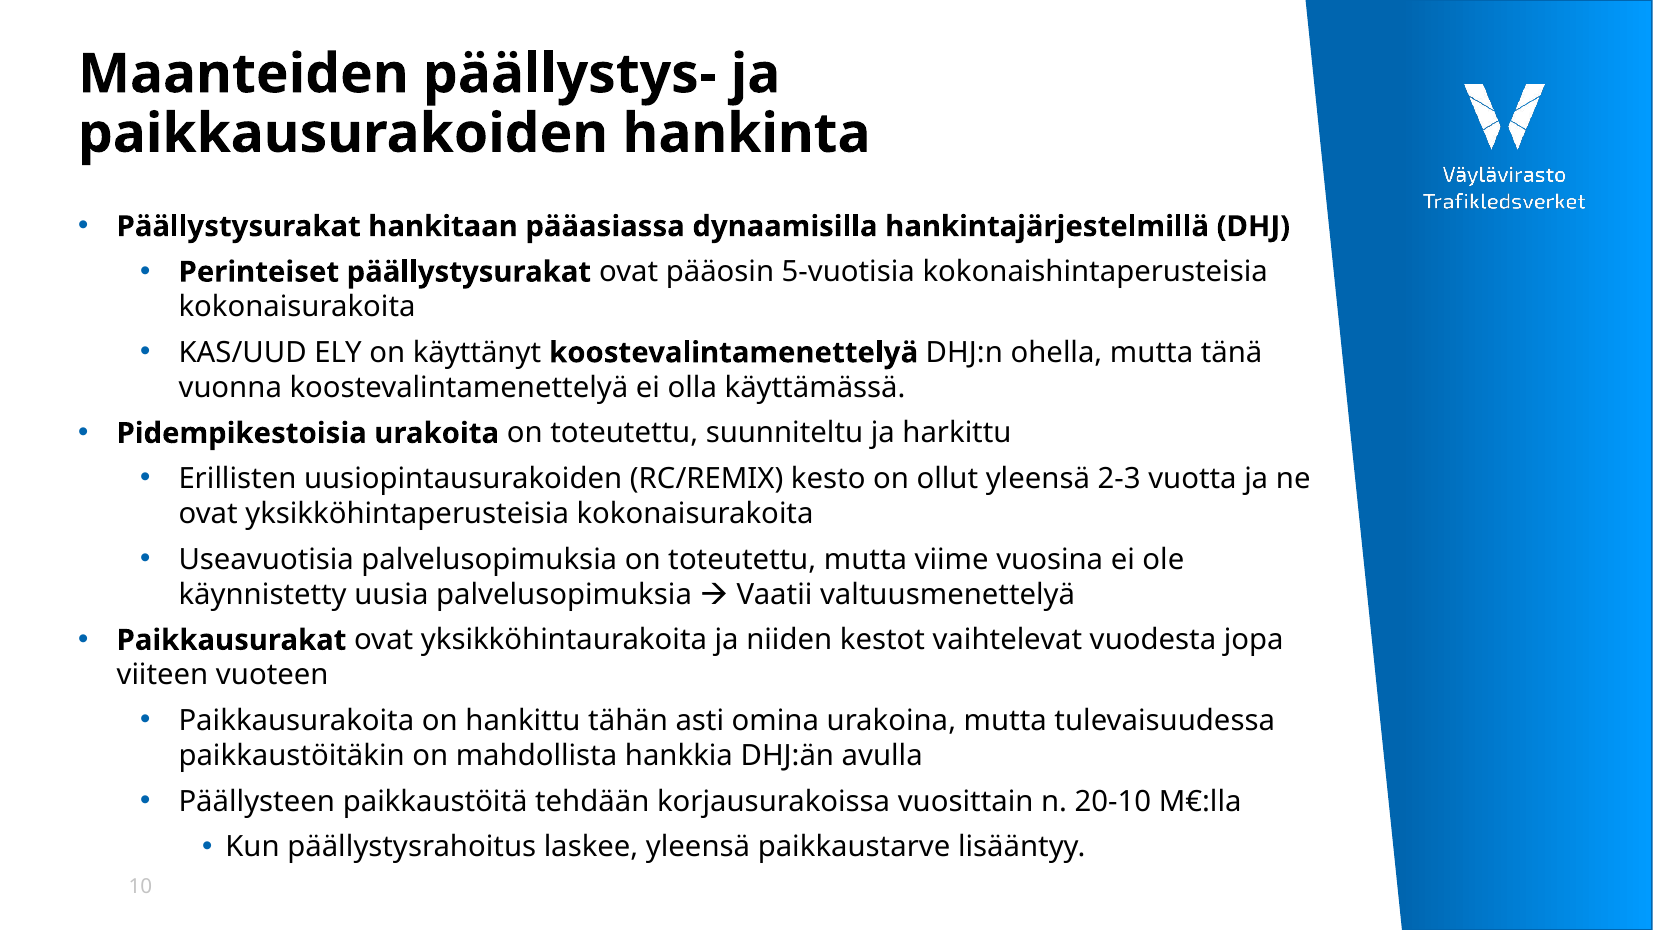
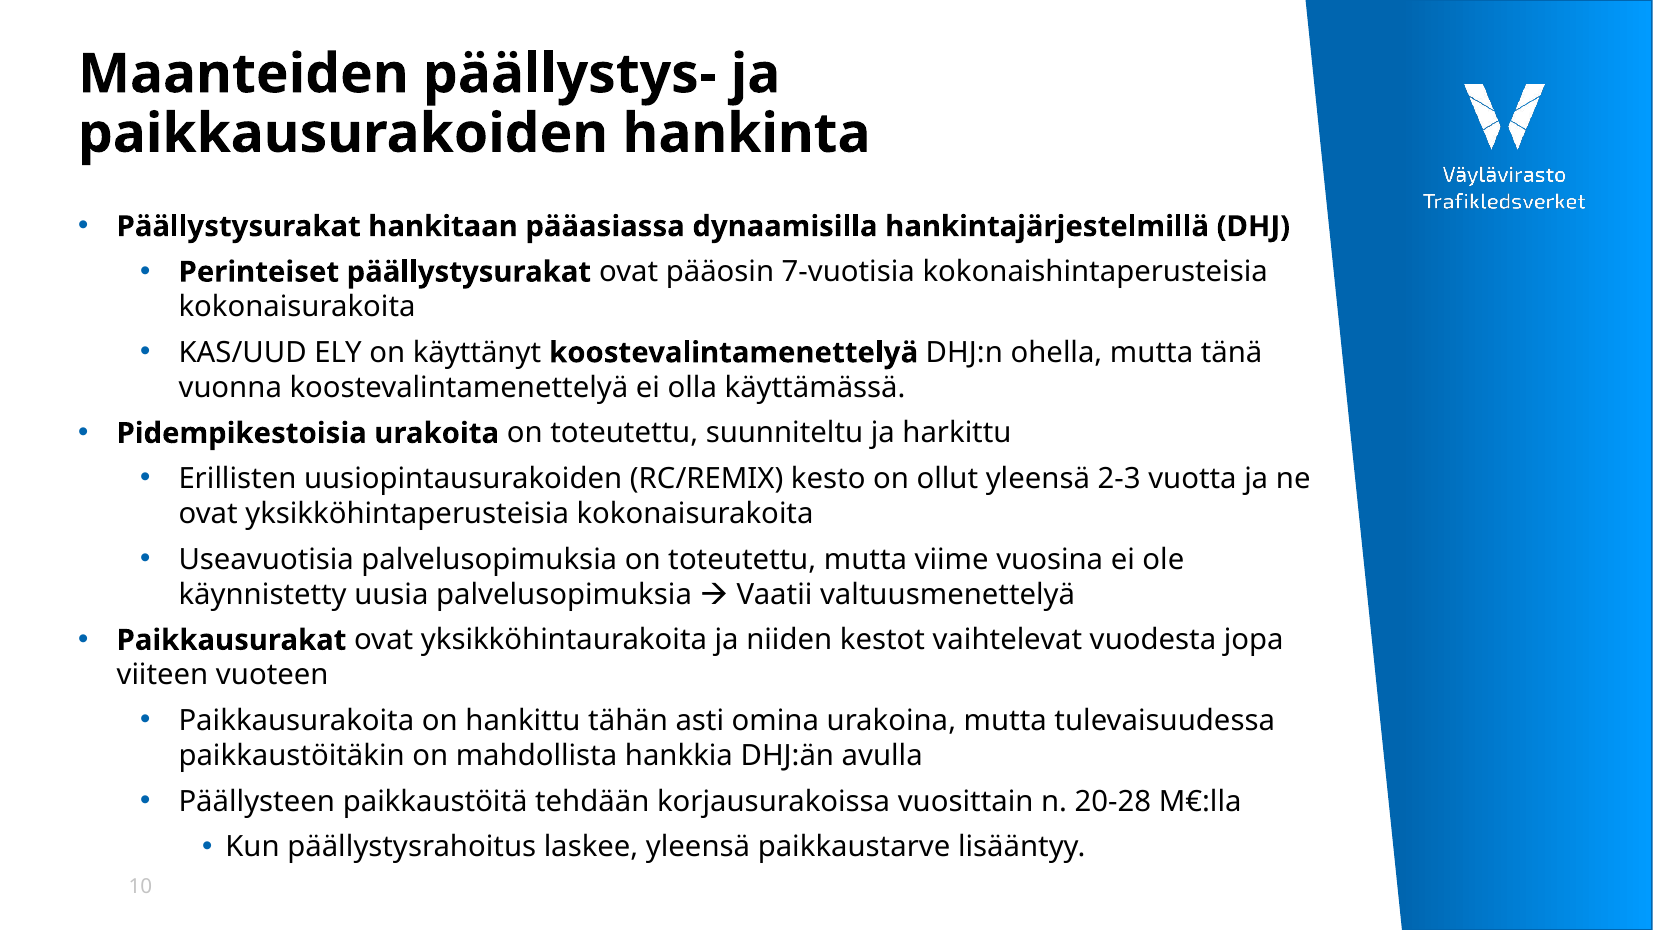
5-vuotisia: 5-vuotisia -> 7-vuotisia (848, 272)
20-10: 20-10 -> 20-28 (1113, 801)
